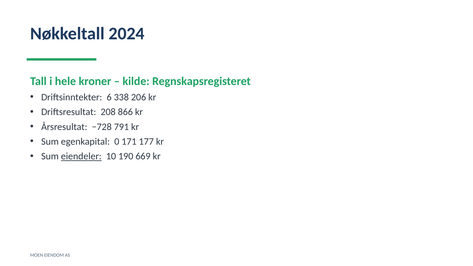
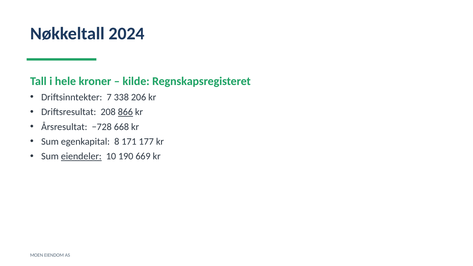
6: 6 -> 7 (109, 97)
866 underline: none -> present (125, 112)
791: 791 -> 668 (121, 127)
0: 0 -> 8 (117, 142)
